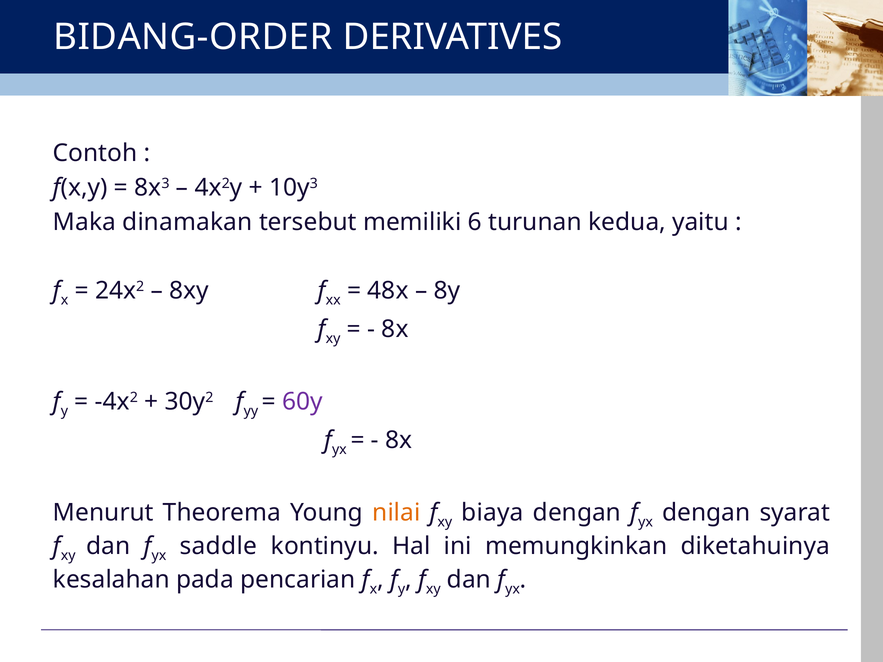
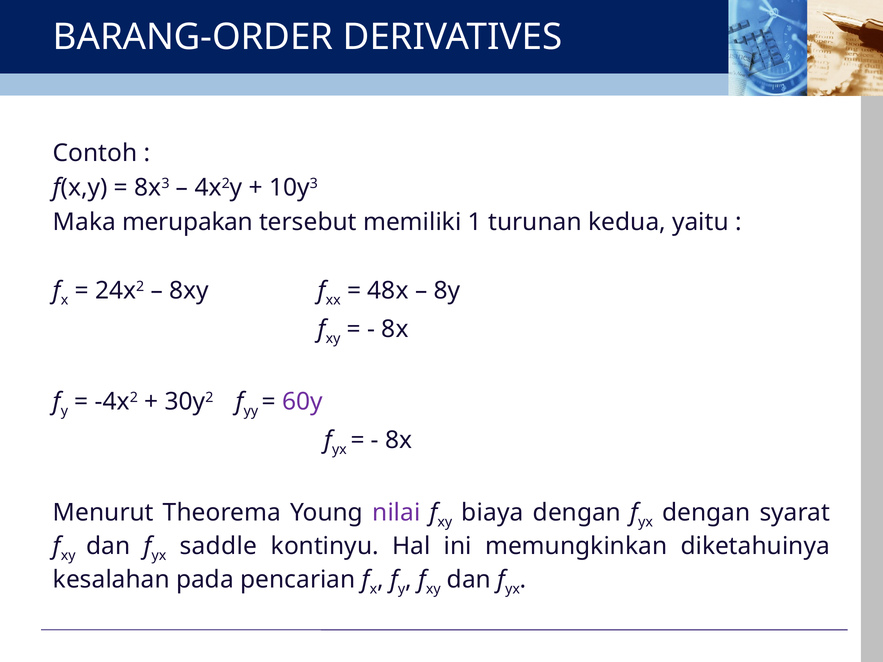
BIDANG-ORDER: BIDANG-ORDER -> BARANG-ORDER (193, 37)
dinamakan: dinamakan -> merupakan (188, 222)
6: 6 -> 1 (475, 222)
nilai colour: orange -> purple (396, 513)
